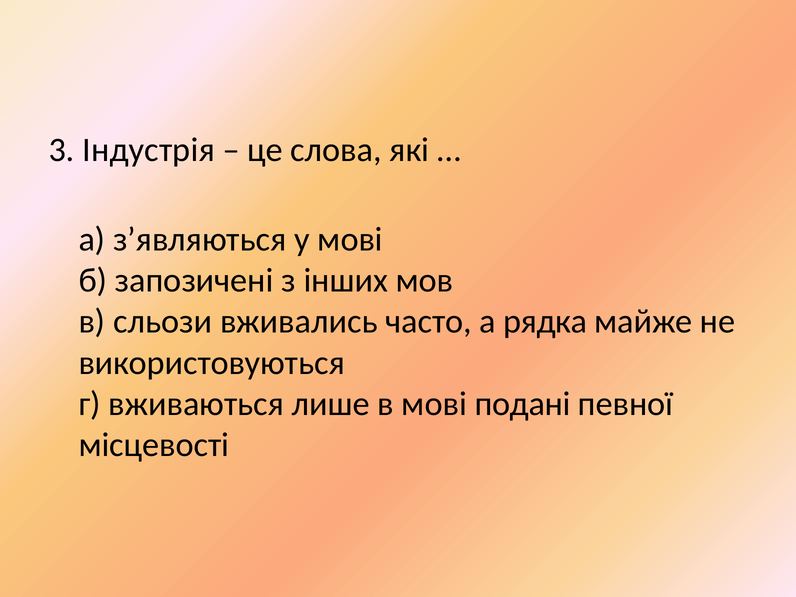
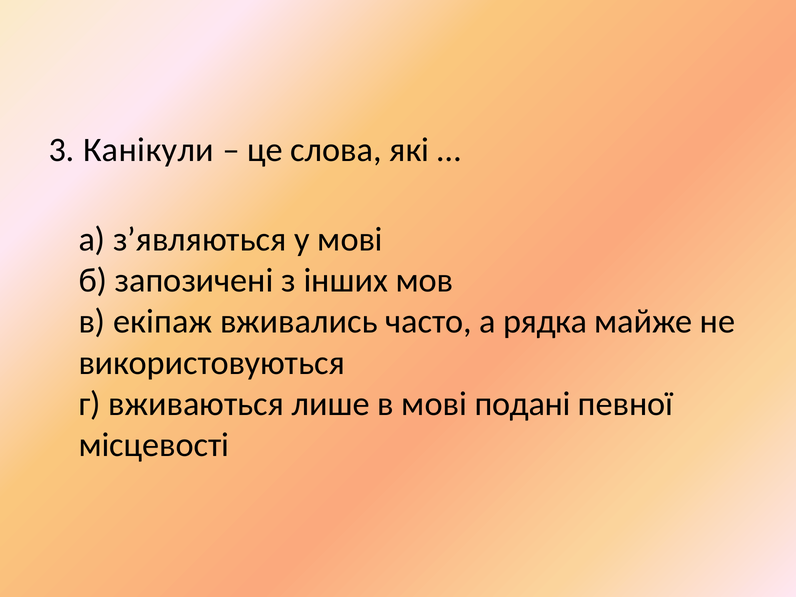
Індустрія: Індустрія -> Канікули (148, 150)
сльози: сльози -> екіпаж (163, 322)
